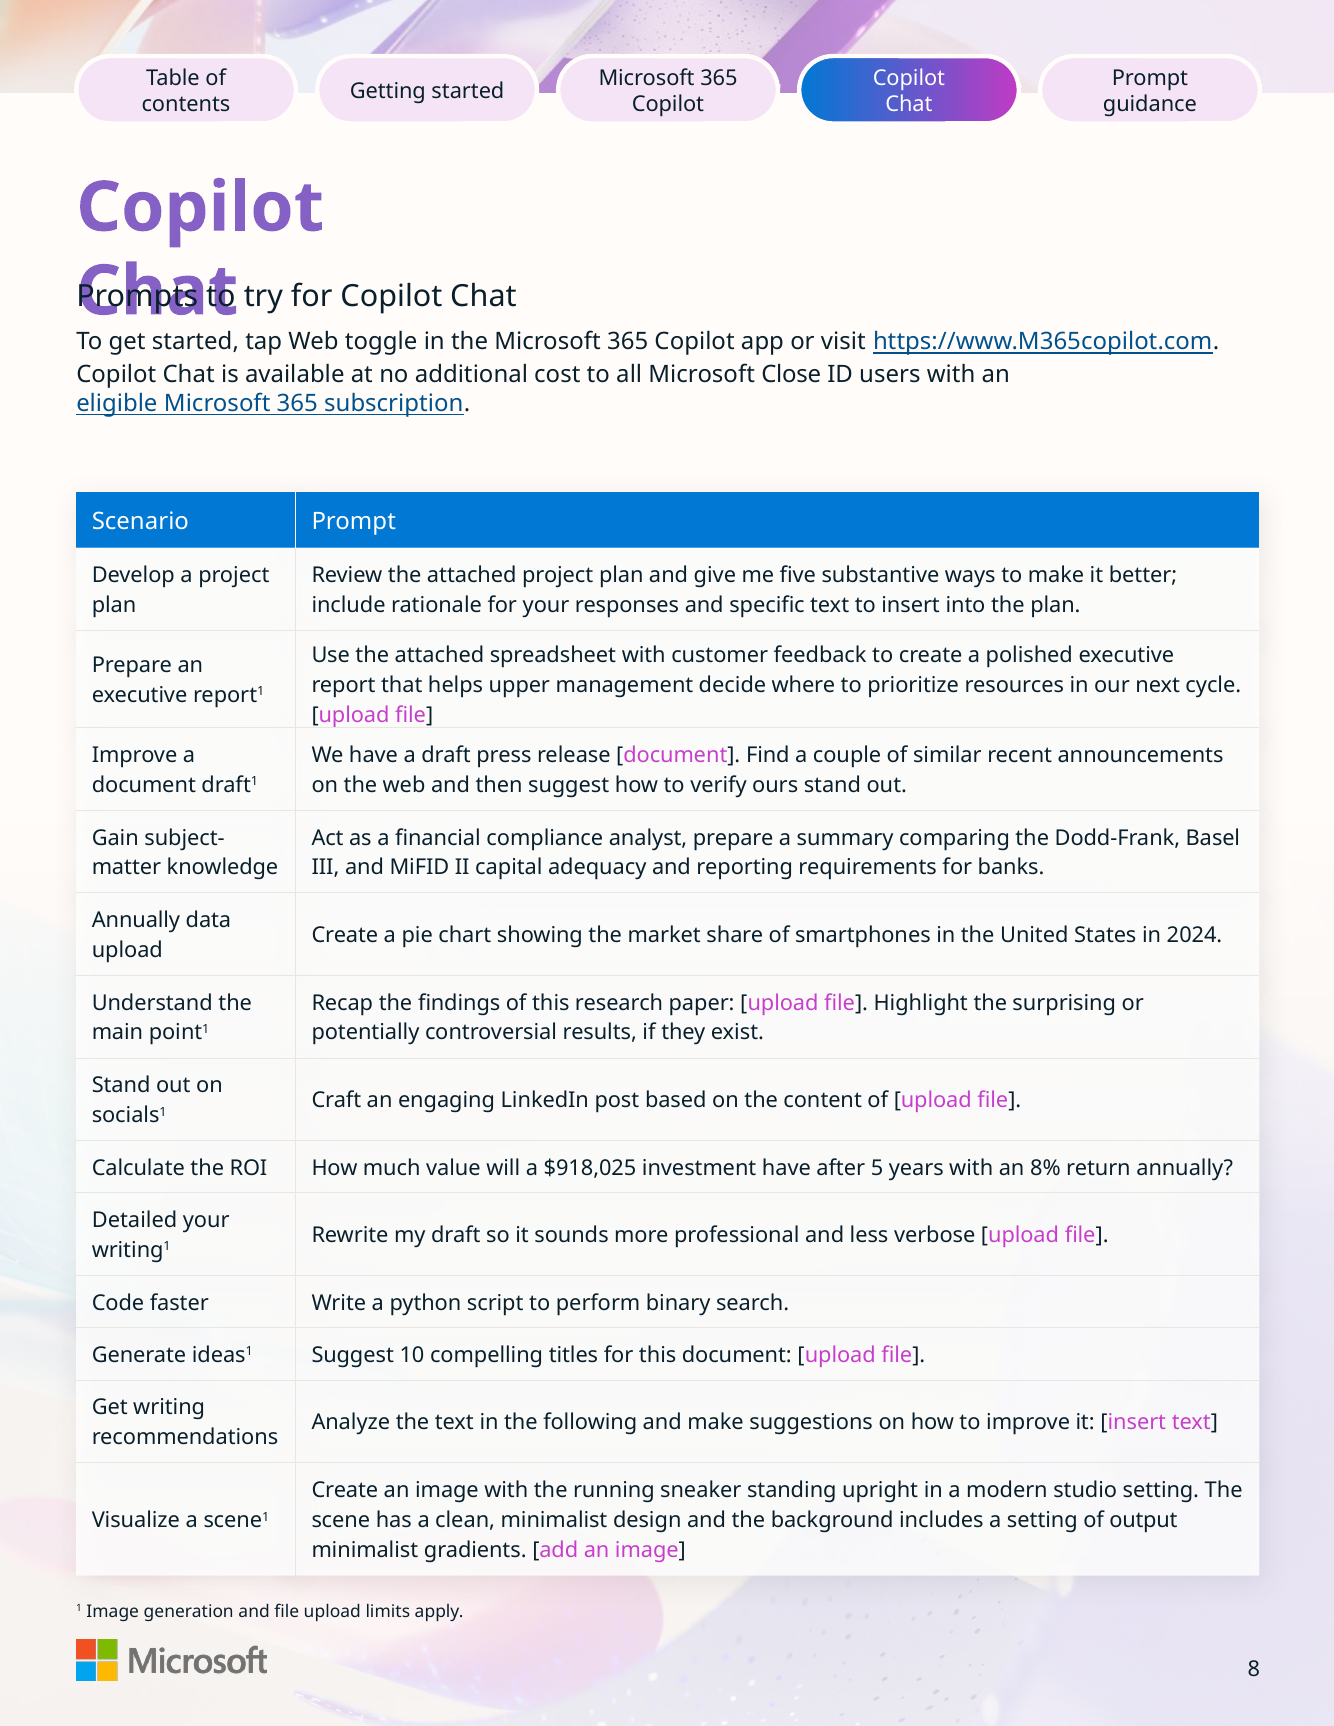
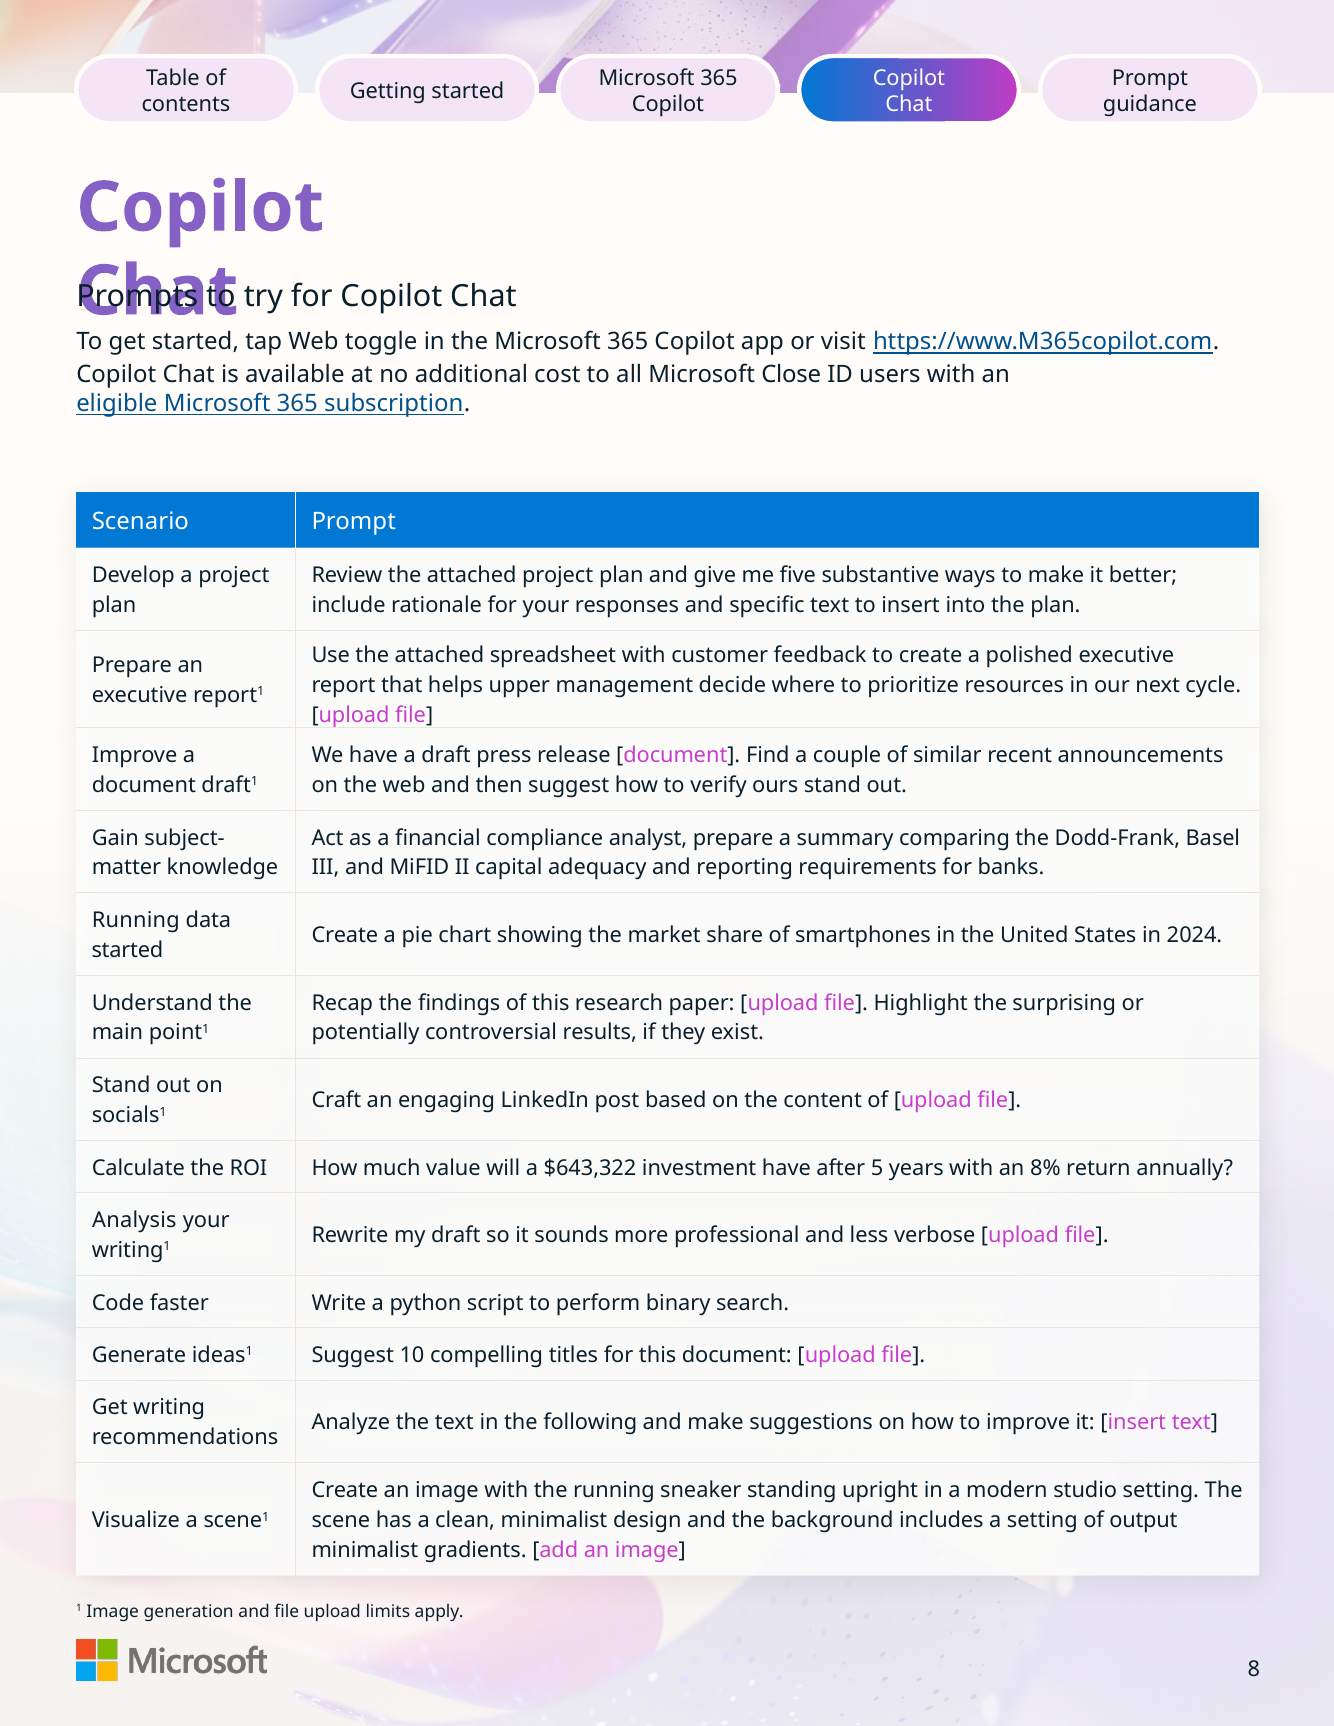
Annually: Annually -> Running (136, 921)
upload: upload -> started (127, 950)
$918,025: $918,025 -> $643,322 (590, 1168)
Detailed: Detailed -> Analysis (134, 1221)
